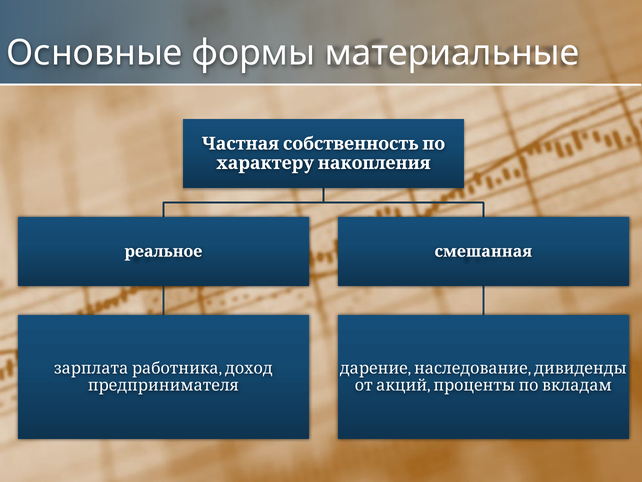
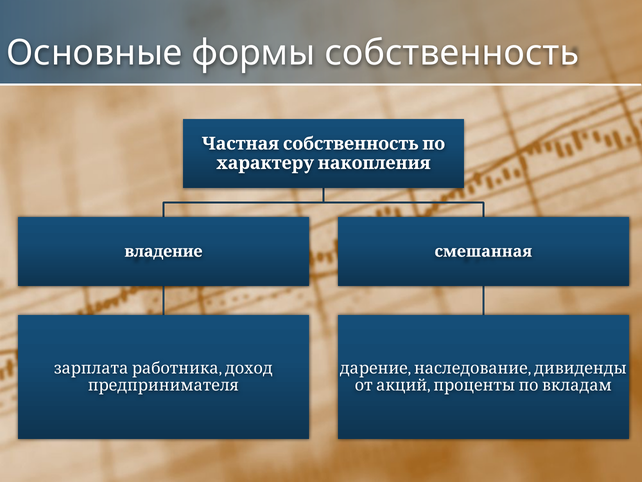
материальные: материальные -> собственность (452, 53)
реальное: реальное -> владение (163, 251)
